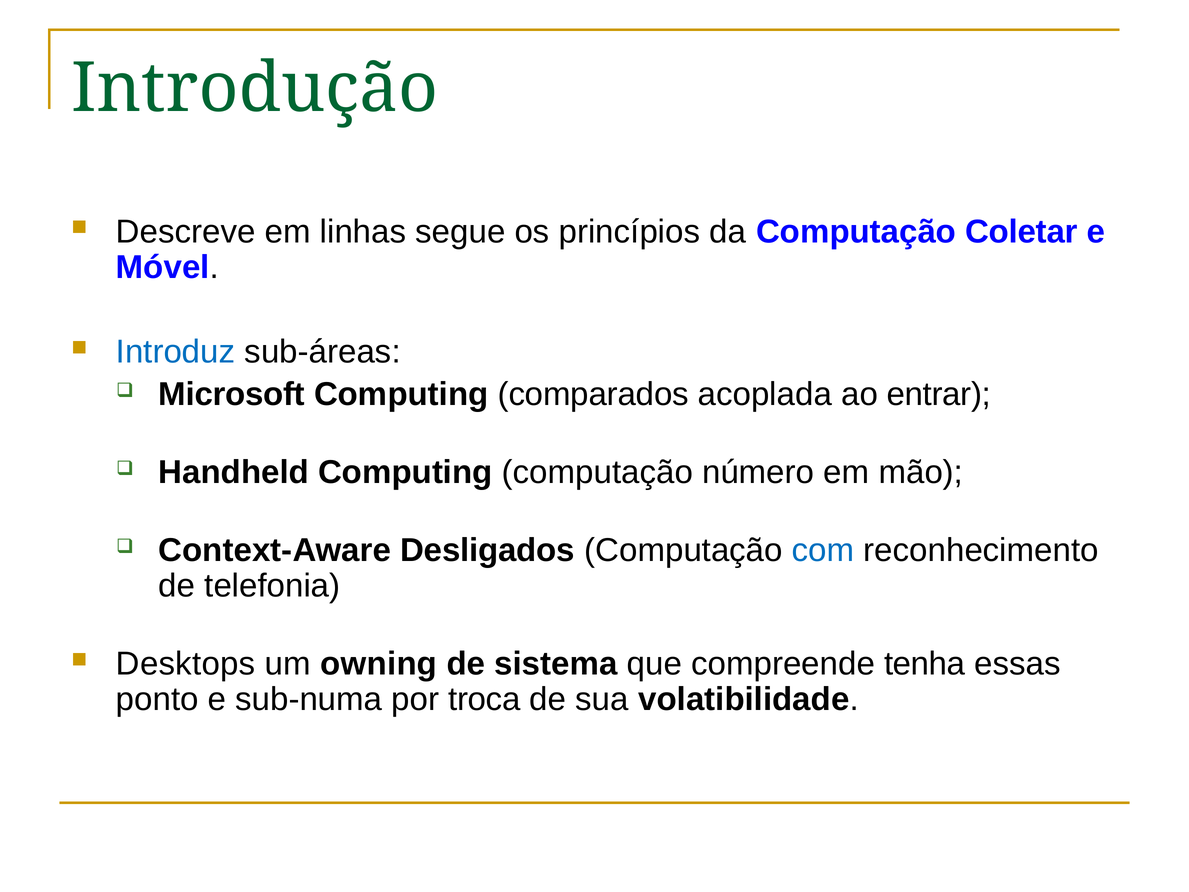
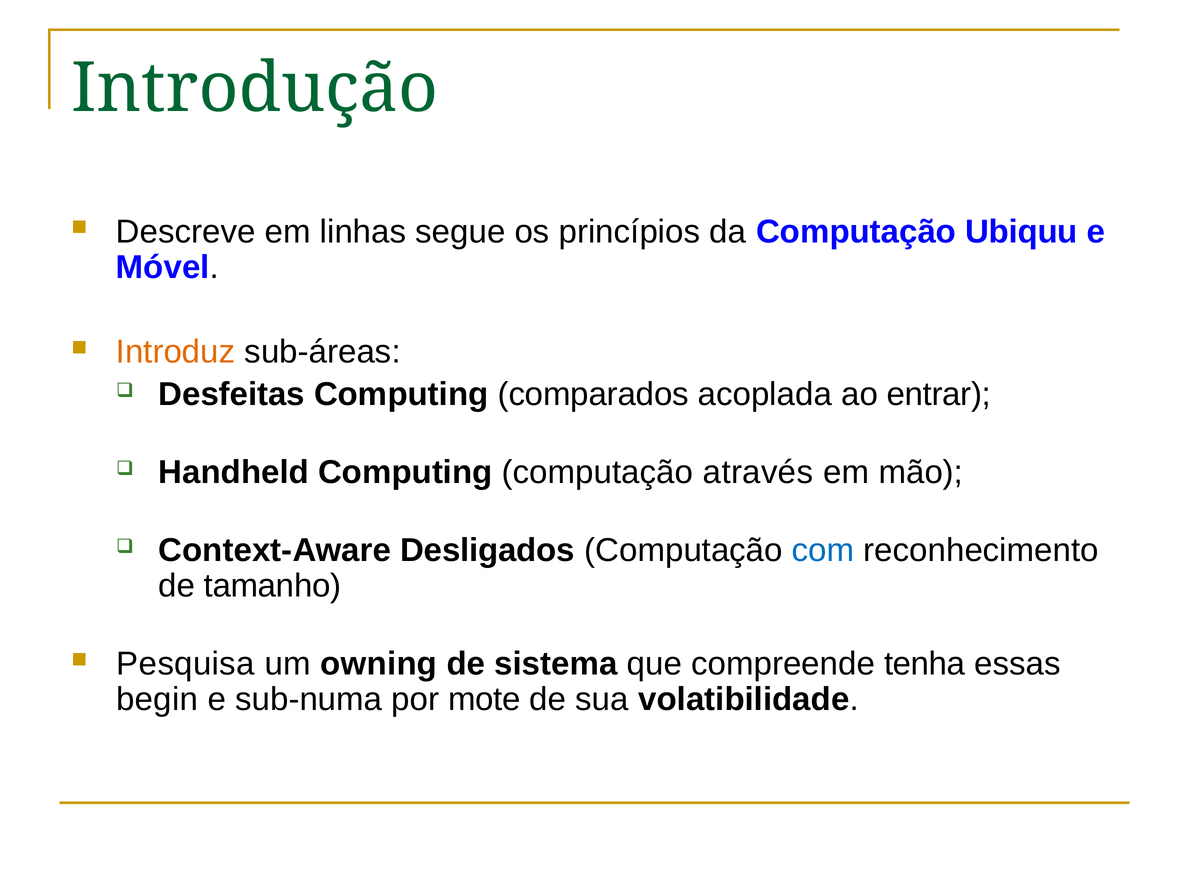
Coletar: Coletar -> Ubiquu (1021, 232)
Introduz colour: blue -> orange (176, 352)
Microsoft: Microsoft -> Desfeitas (232, 394)
número: número -> através (758, 472)
telefonia: telefonia -> tamanho (272, 586)
Desktops: Desktops -> Pesquisa (186, 664)
ponto: ponto -> begin (157, 699)
troca: troca -> mote (484, 699)
